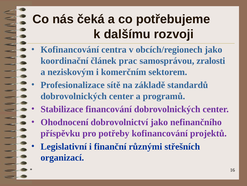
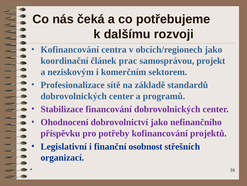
zralosti: zralosti -> projekt (211, 61)
různými: různými -> osobnost (146, 146)
